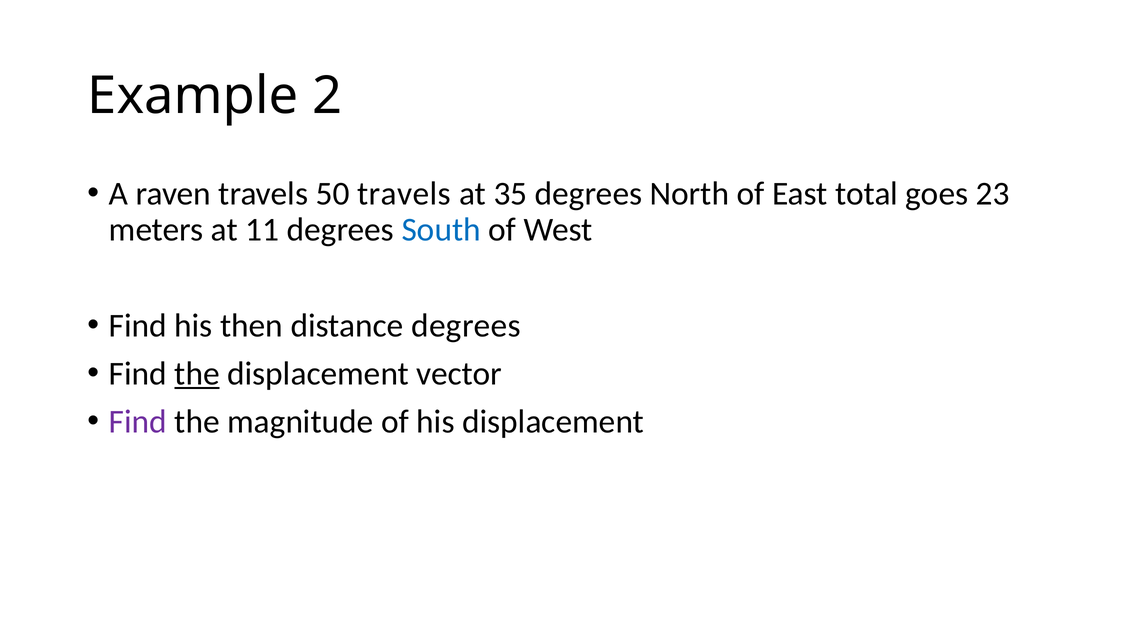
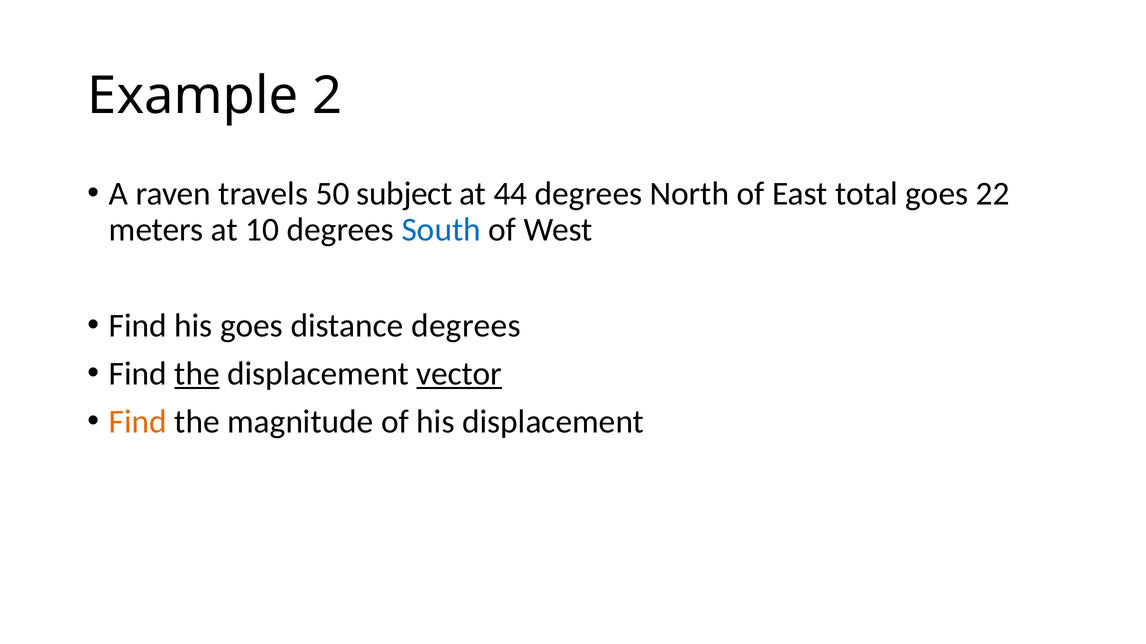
50 travels: travels -> subject (404, 194)
35: 35 -> 44 (510, 194)
23: 23 -> 22 (993, 194)
11: 11 -> 10 (262, 230)
his then: then -> goes (252, 326)
vector underline: none -> present (459, 374)
Find colour: purple -> orange (138, 422)
